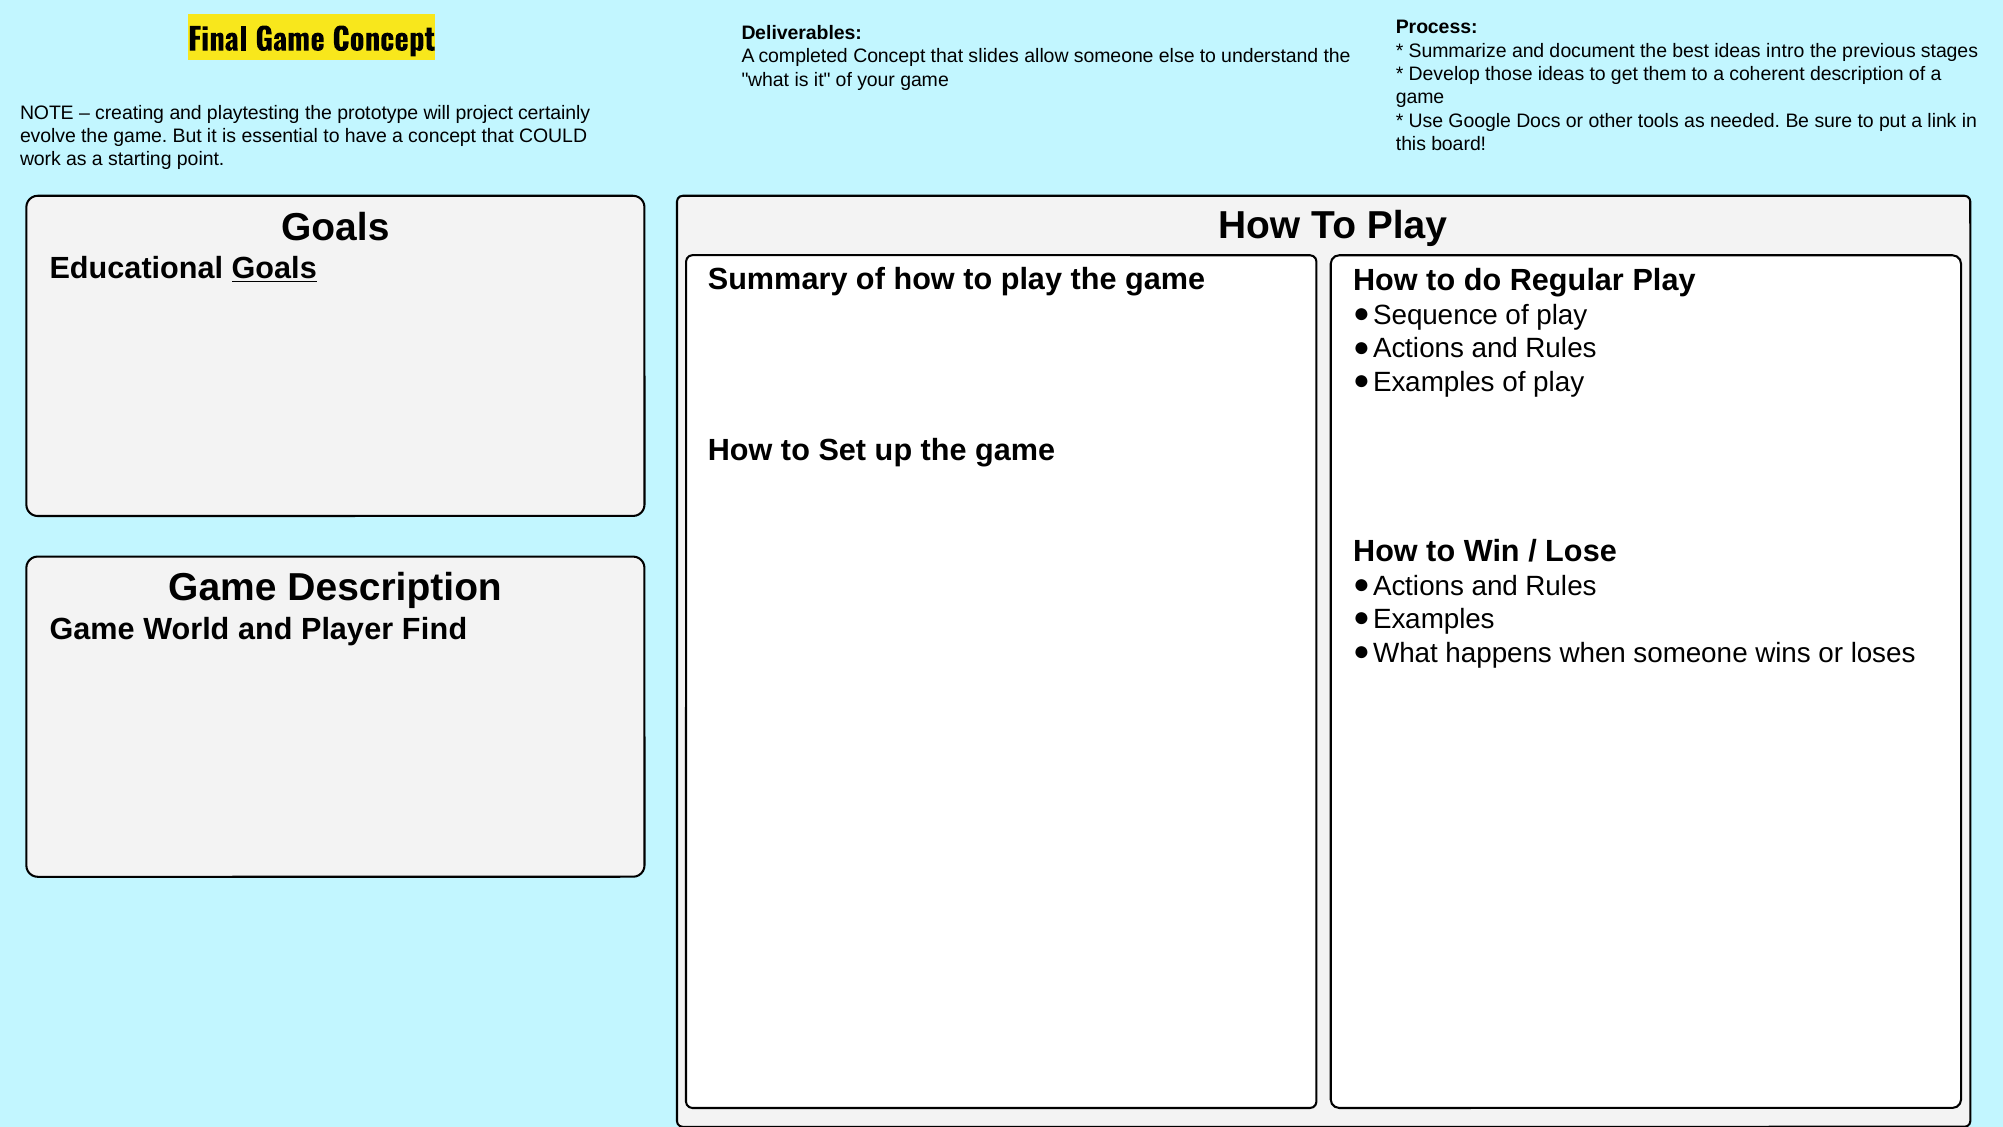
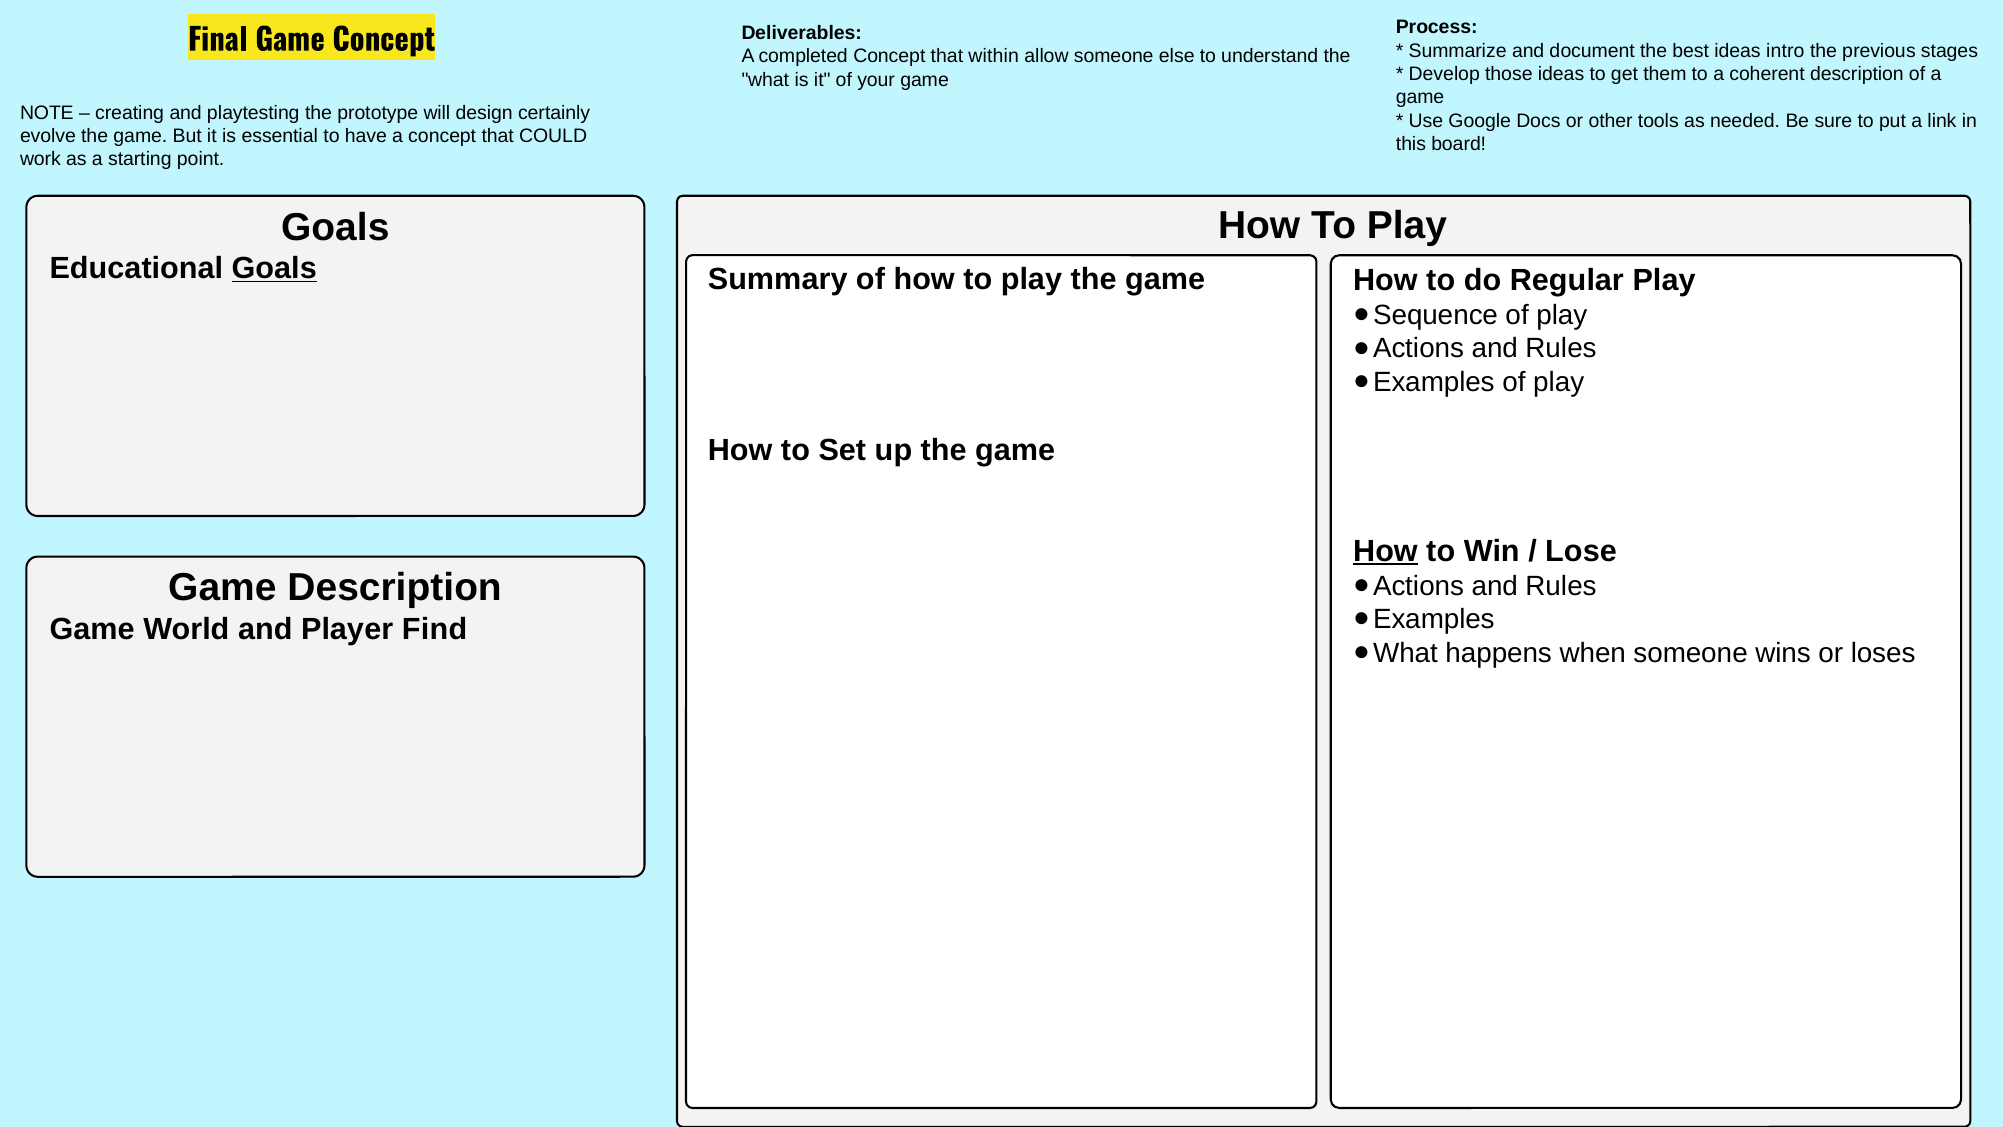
slides: slides -> within (994, 56)
project: project -> design (484, 113)
How underline: none -> present (1385, 551)
